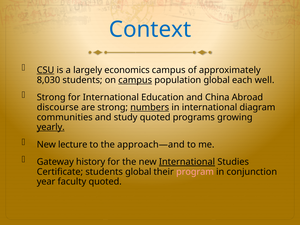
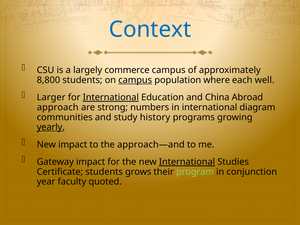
CSU underline: present -> none (46, 70)
economics: economics -> commerce (127, 70)
8,030: 8,030 -> 8,800 (48, 80)
population global: global -> where (217, 80)
Strong: Strong -> Larger (51, 97)
International underline: none -> present (111, 97)
discourse: discourse -> approach (58, 107)
numbers underline: present -> none (150, 107)
study quoted: quoted -> history (155, 117)
New lecture: lecture -> impact (73, 145)
Gateway history: history -> impact (91, 162)
students global: global -> grows (138, 172)
program colour: pink -> light green (195, 172)
